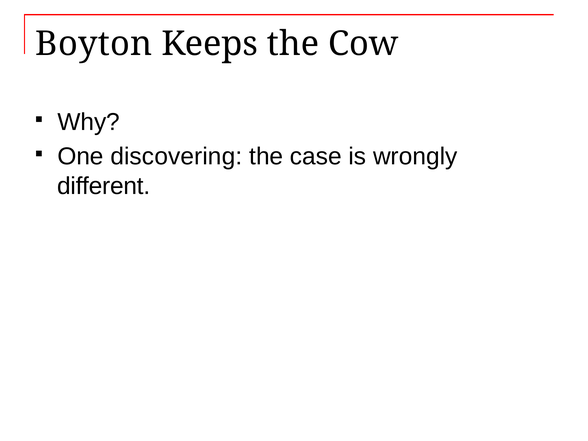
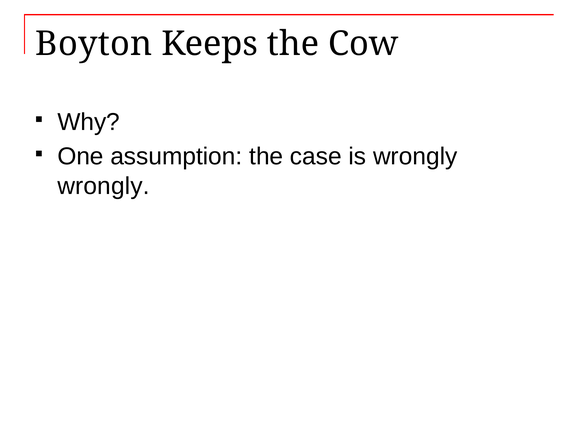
discovering: discovering -> assumption (176, 157)
different: different -> wrongly (104, 186)
